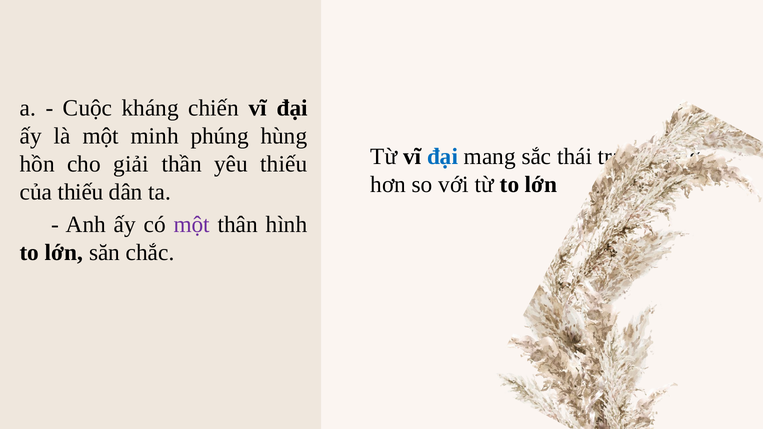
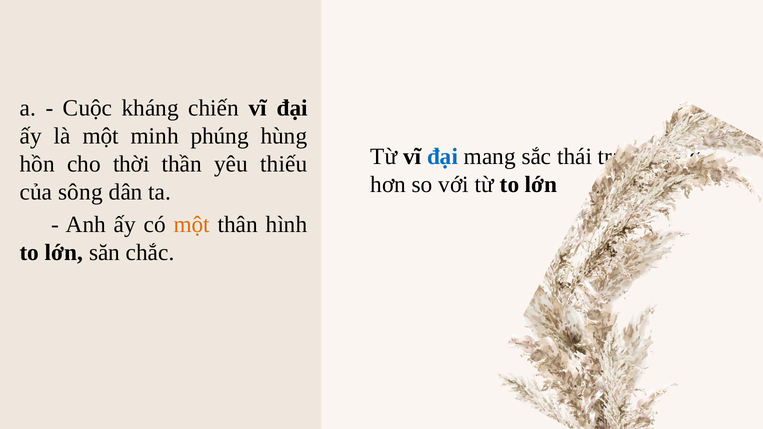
giải: giải -> thời (131, 164)
của thiếu: thiếu -> sông (80, 192)
một colour: purple -> orange (192, 225)
